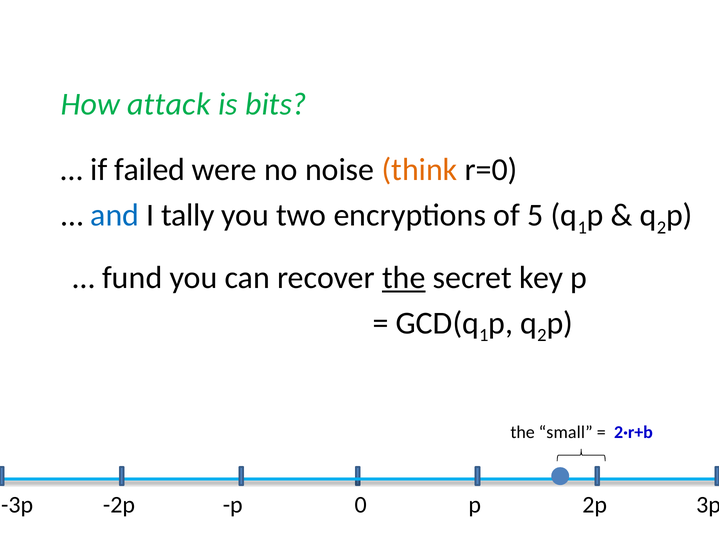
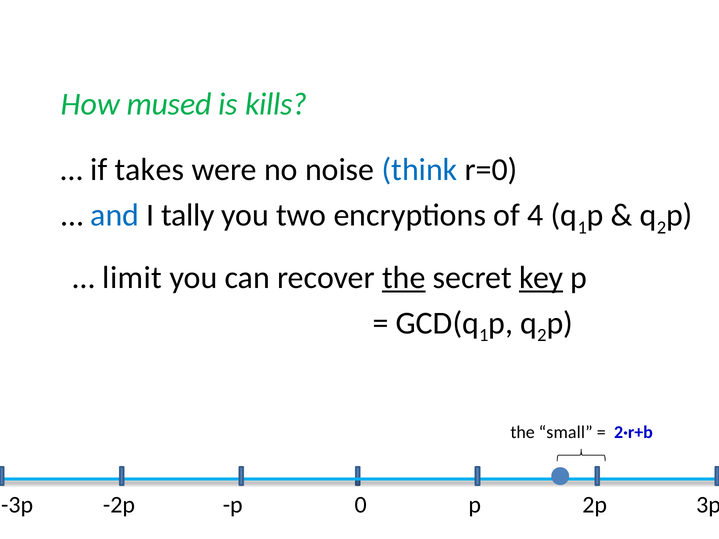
attack: attack -> mused (169, 104)
bits: bits -> kills (276, 104)
failed: failed -> takes (149, 170)
think colour: orange -> blue (420, 170)
5: 5 -> 4 (535, 215)
fund: fund -> limit (132, 278)
key underline: none -> present (541, 278)
